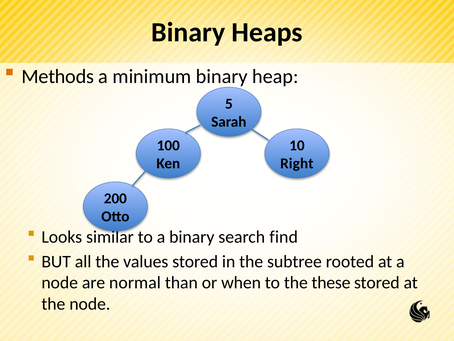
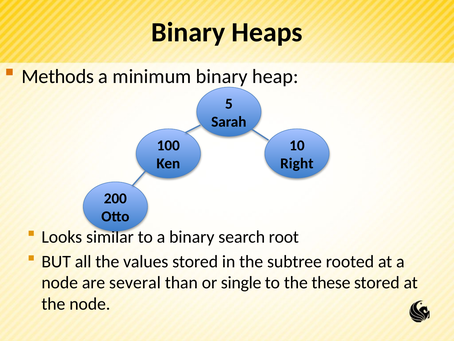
find: find -> root (284, 237)
normal: normal -> several (135, 282)
when: when -> single (241, 282)
